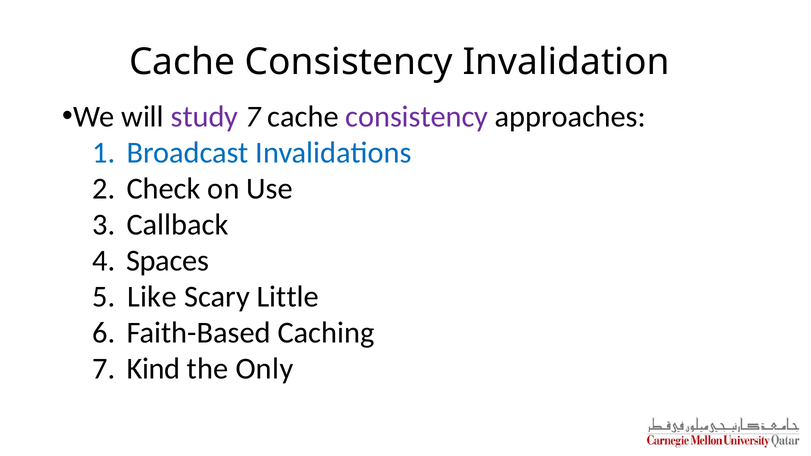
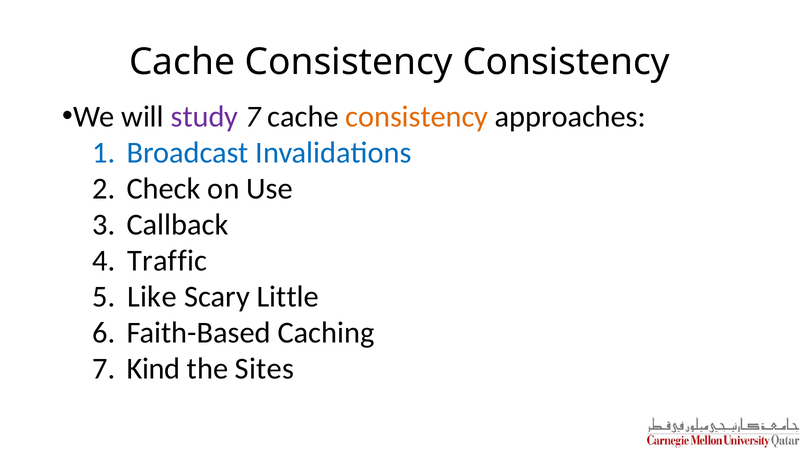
Consistency Invalidation: Invalidation -> Consistency (566, 62)
consistency colour: purple -> orange (417, 117)
Spaces: Spaces -> Traffic (167, 261)
Only: Only -> Sites (264, 369)
